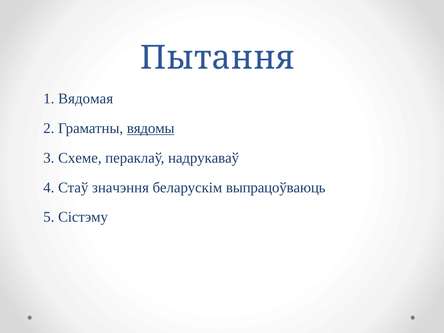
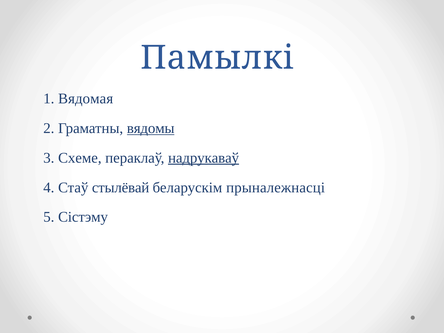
Пытання: Пытання -> Памылкі (217, 58)
надрукаваў underline: none -> present (204, 158)
значэння: значэння -> стылёвай (121, 188)
выпрацоўваюць: выпрацоўваюць -> прыналежнасці (276, 188)
